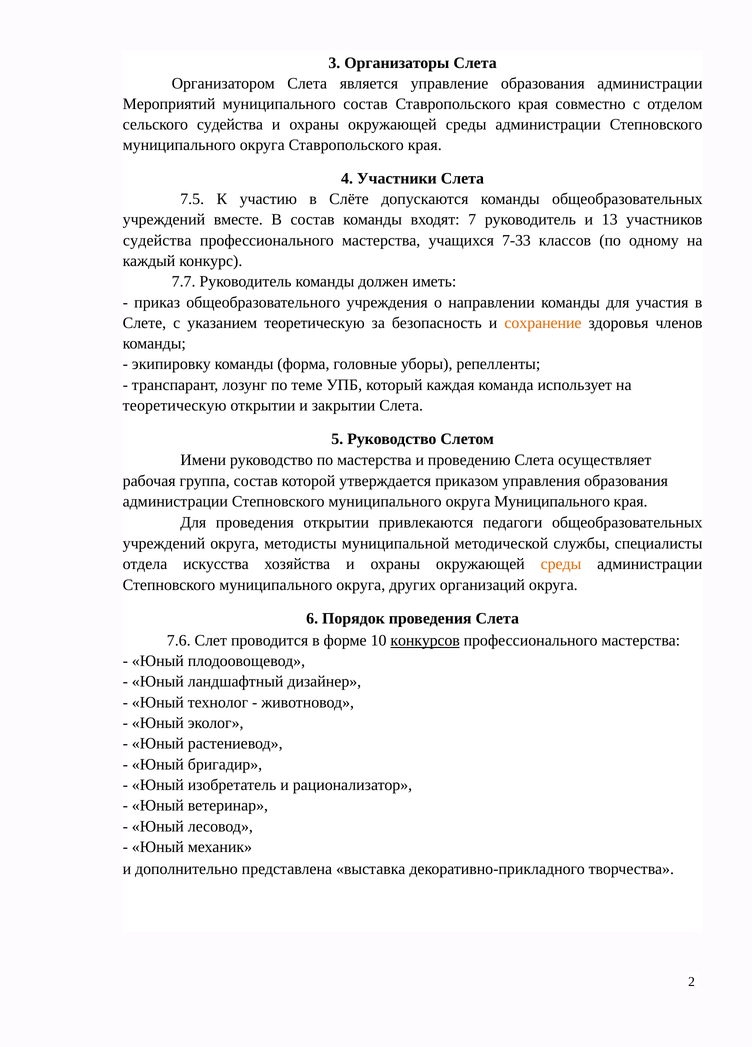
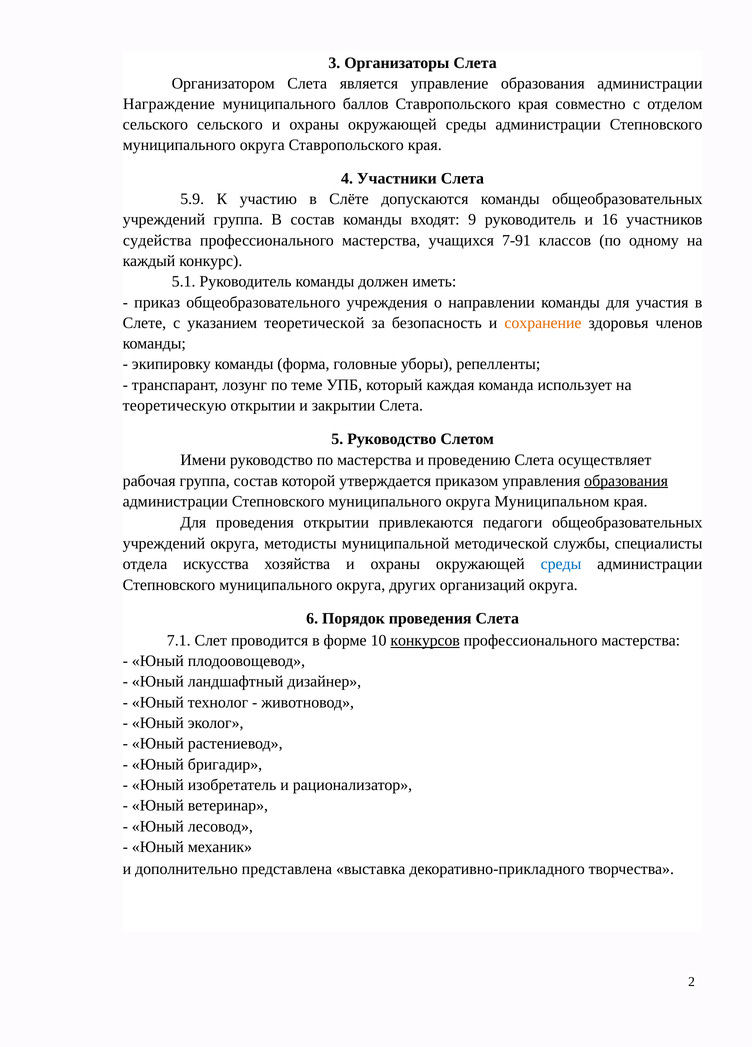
Мероприятий: Мероприятий -> Награждение (169, 104)
муниципального состав: состав -> баллов (366, 104)
сельского судейства: судейства -> сельского (230, 124)
7.5: 7.5 -> 5.9 (192, 199)
учреждений вместе: вместе -> группа (238, 220)
7: 7 -> 9 (472, 220)
13: 13 -> 16 (610, 220)
7-33: 7-33 -> 7-91 (516, 240)
7.7: 7.7 -> 5.1 (184, 282)
указанием теоретическую: теоретическую -> теоретической (314, 323)
образования underline: none -> present (626, 481)
округа Муниципального: Муниципального -> Муниципальном (552, 501)
среды colour: orange -> blue (561, 564)
7.6: 7.6 -> 7.1 (179, 640)
